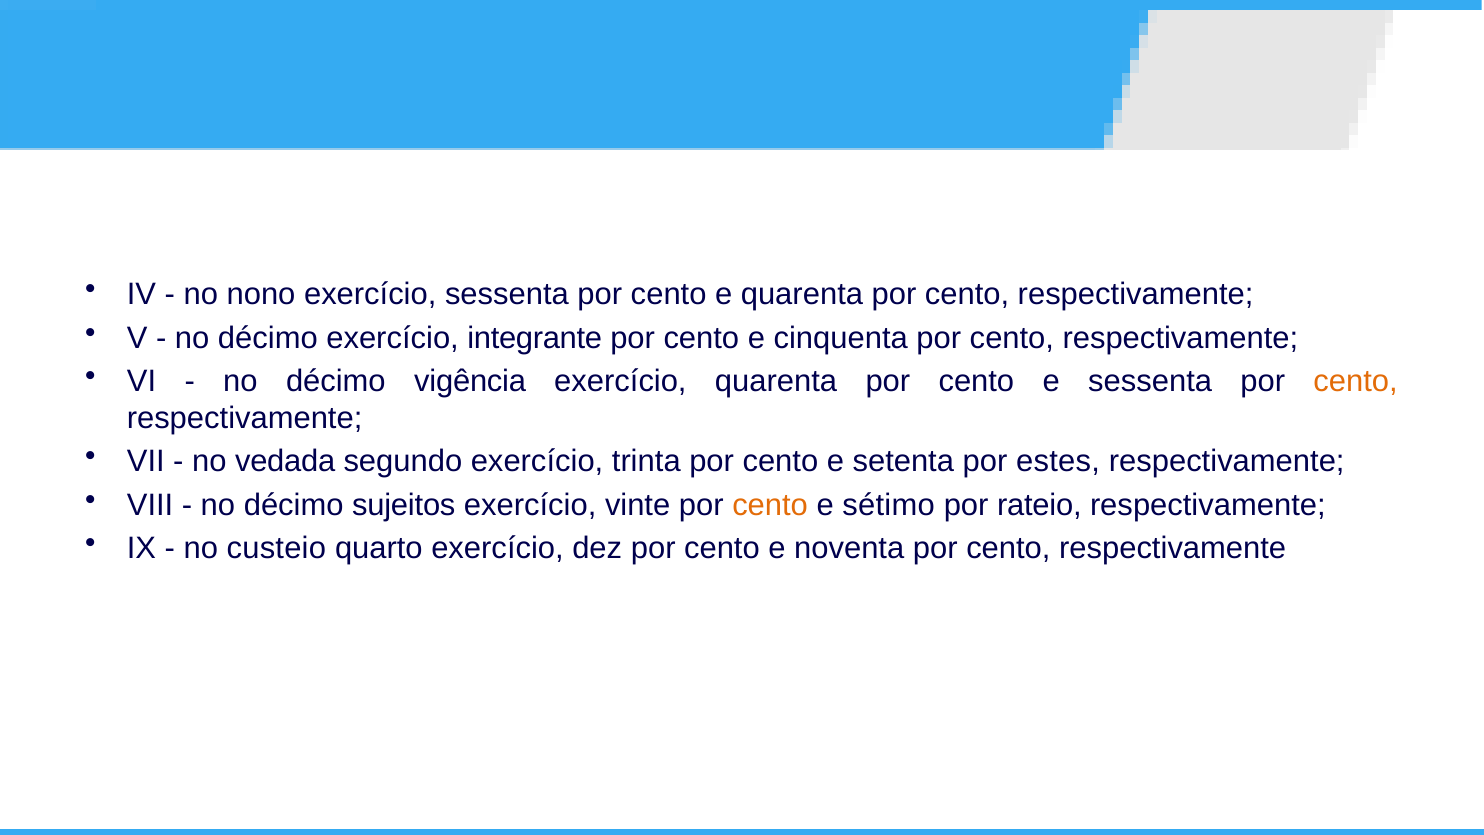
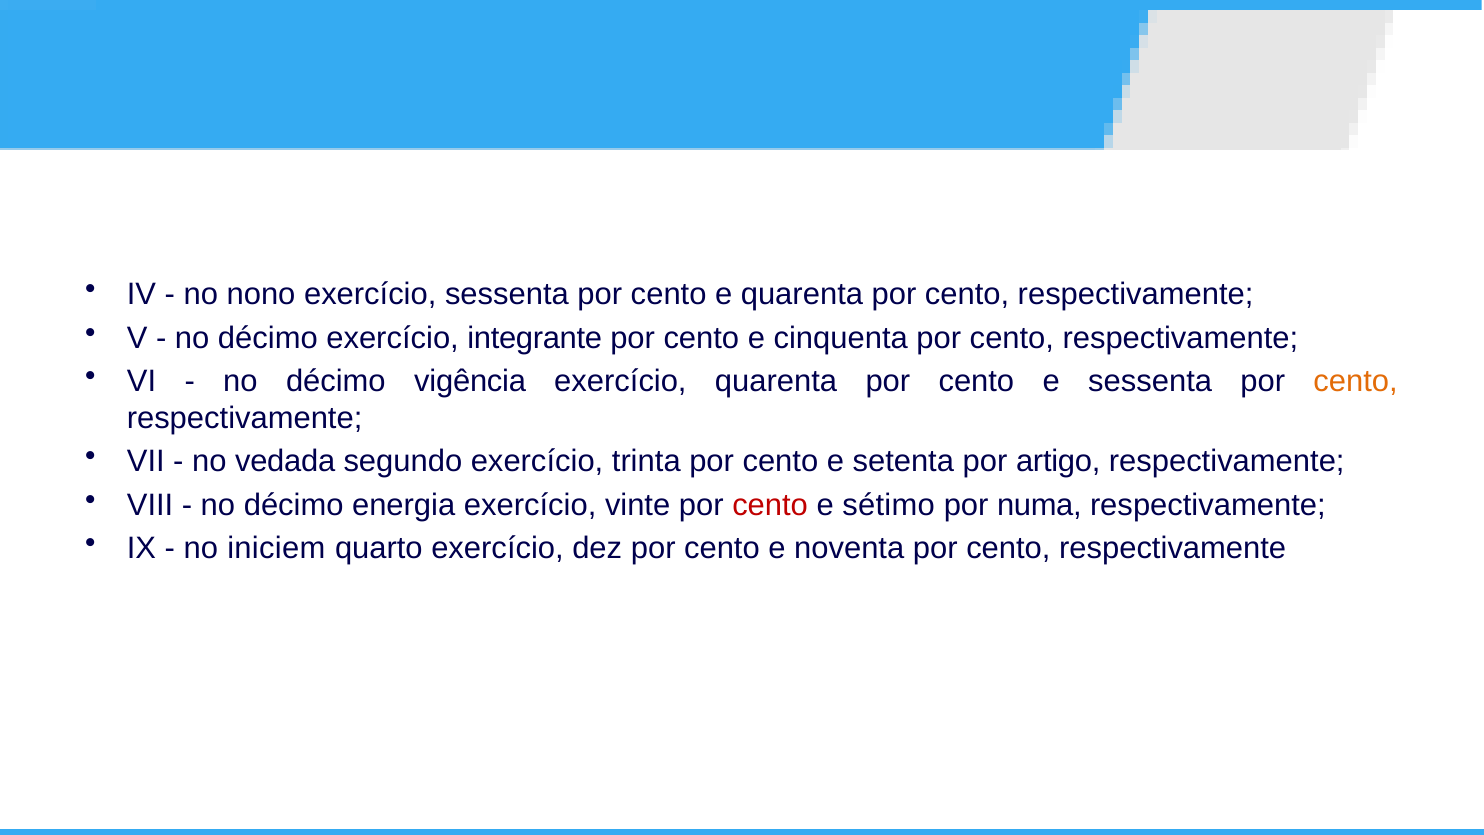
estes: estes -> artigo (1058, 461)
sujeitos: sujeitos -> energia (404, 505)
cento colour: orange -> red (770, 505)
rateio: rateio -> numa (1039, 505)
custeio: custeio -> iniciem (276, 548)
